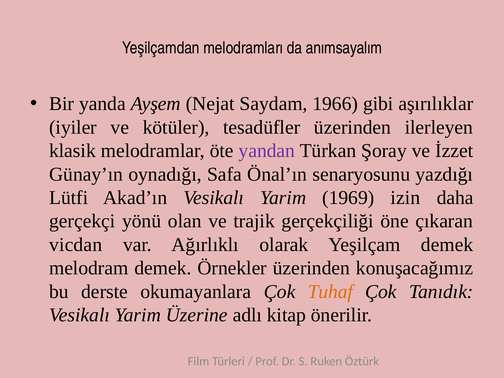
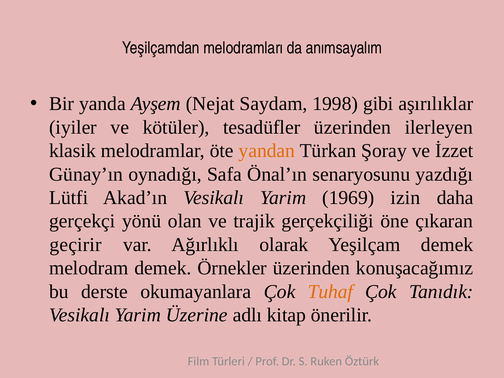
1966: 1966 -> 1998 (335, 104)
yandan colour: purple -> orange (267, 151)
vicdan: vicdan -> geçirir (76, 245)
